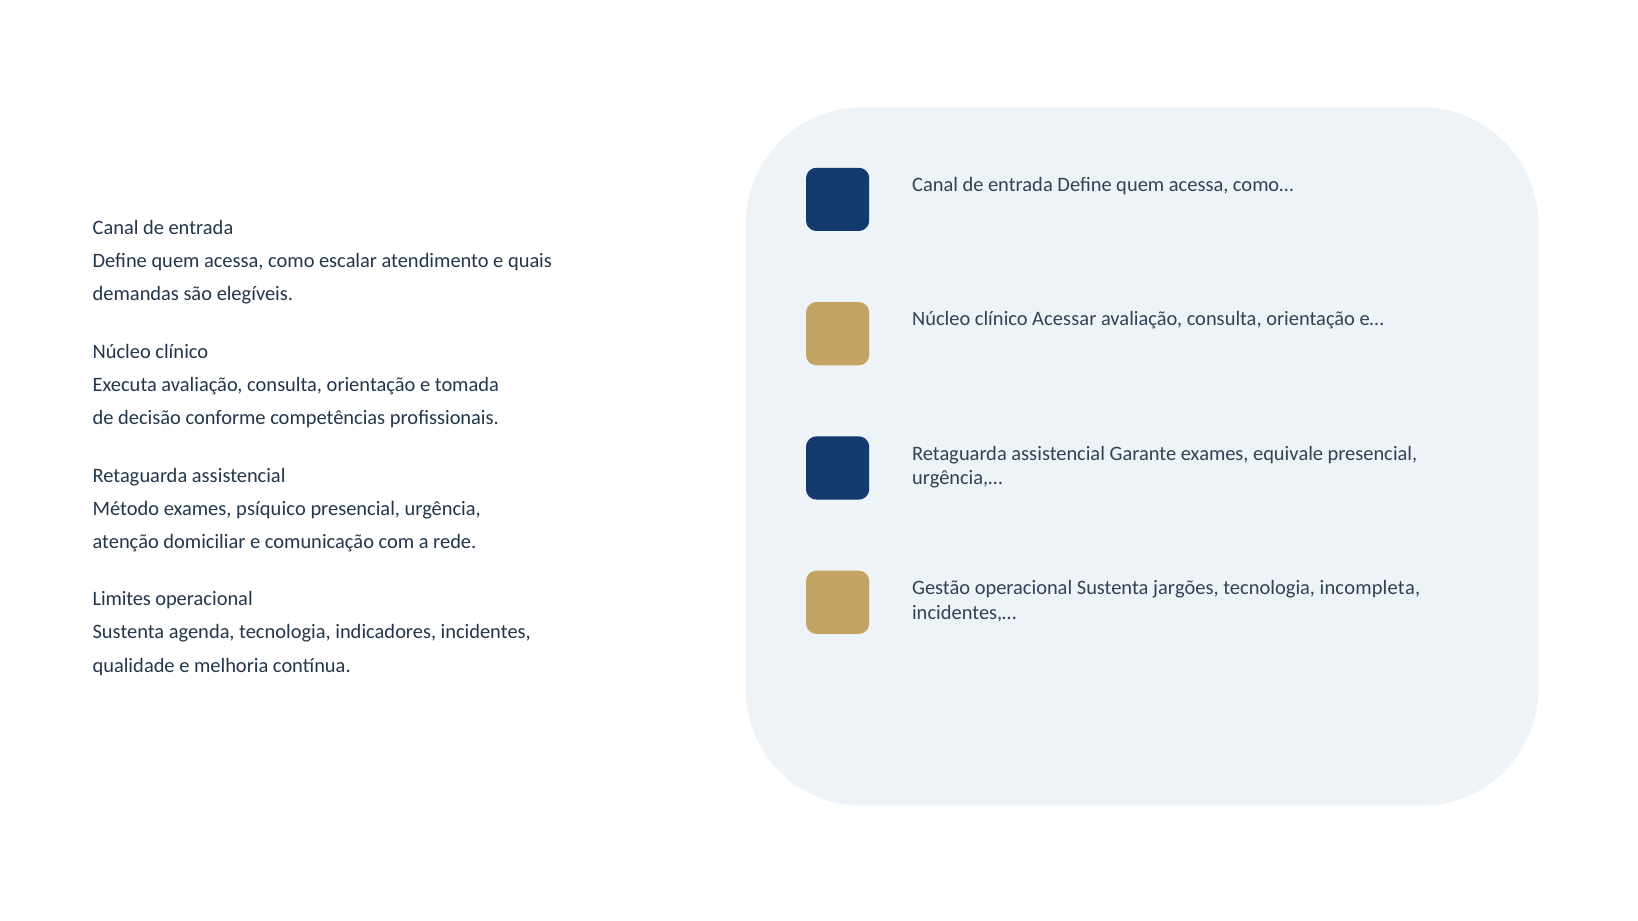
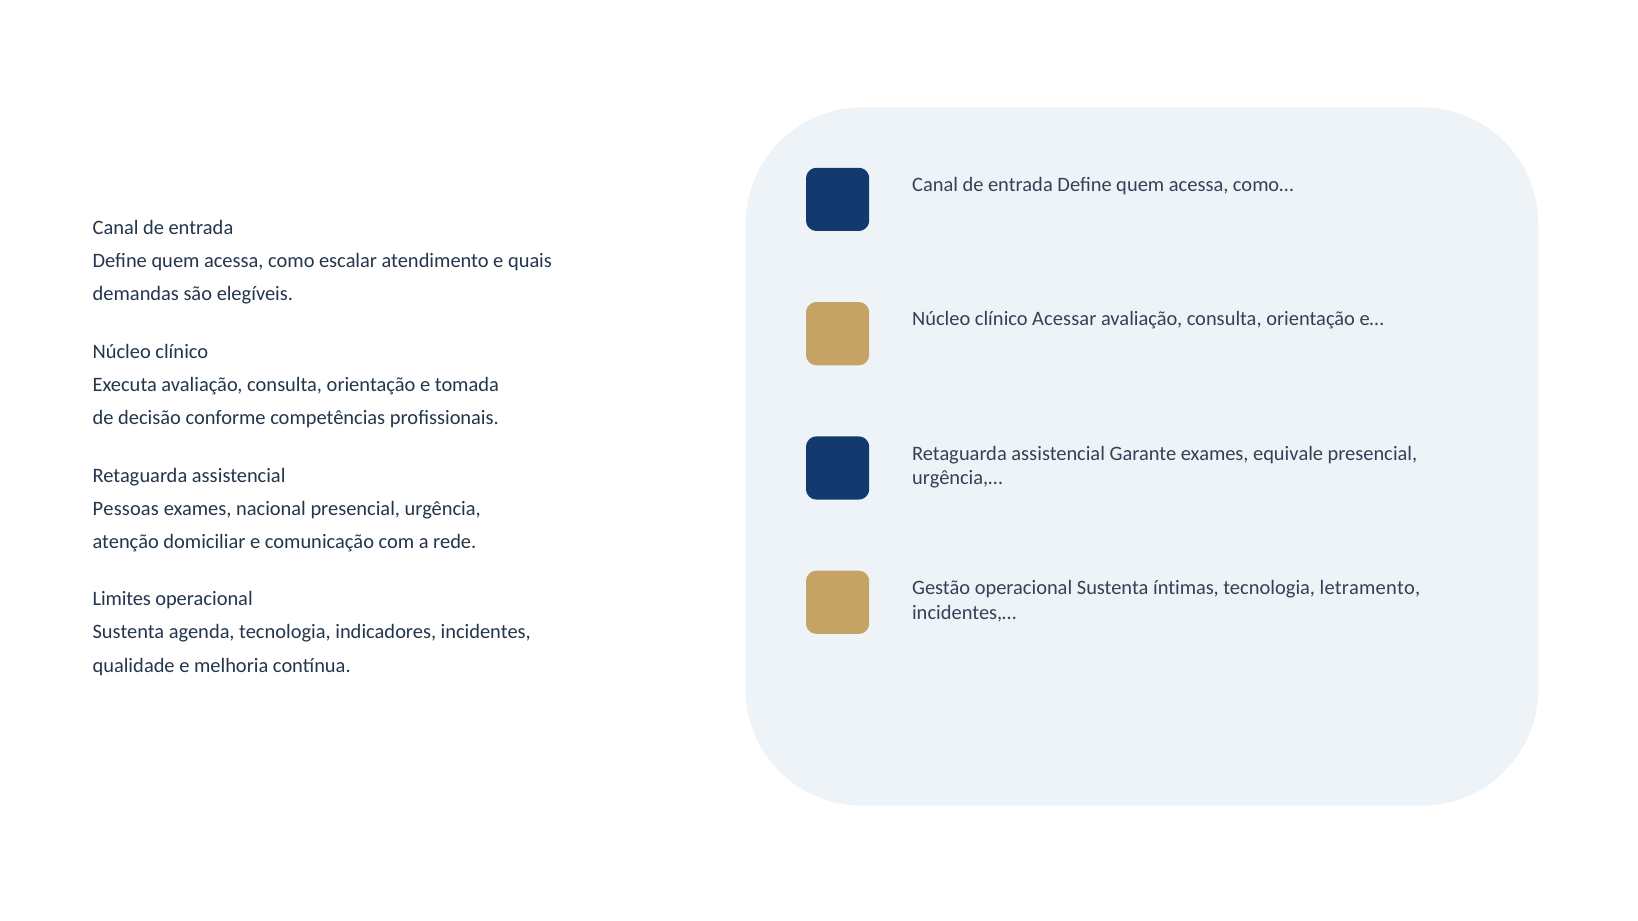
Método: Método -> Pessoas (126, 509)
psíquico: psíquico -> nacional (271, 509)
jargões: jargões -> íntimas (1186, 588)
incompleta: incompleta -> letramento (1370, 588)
